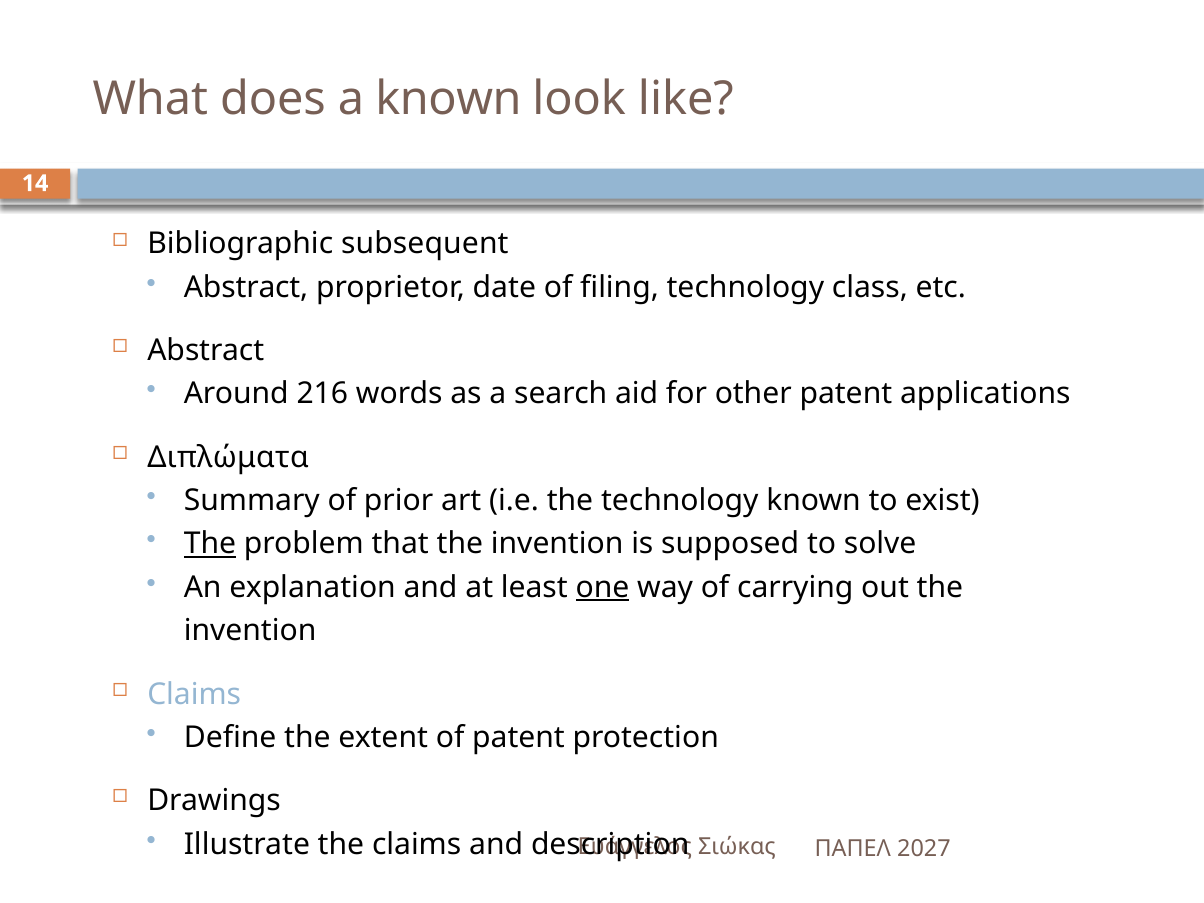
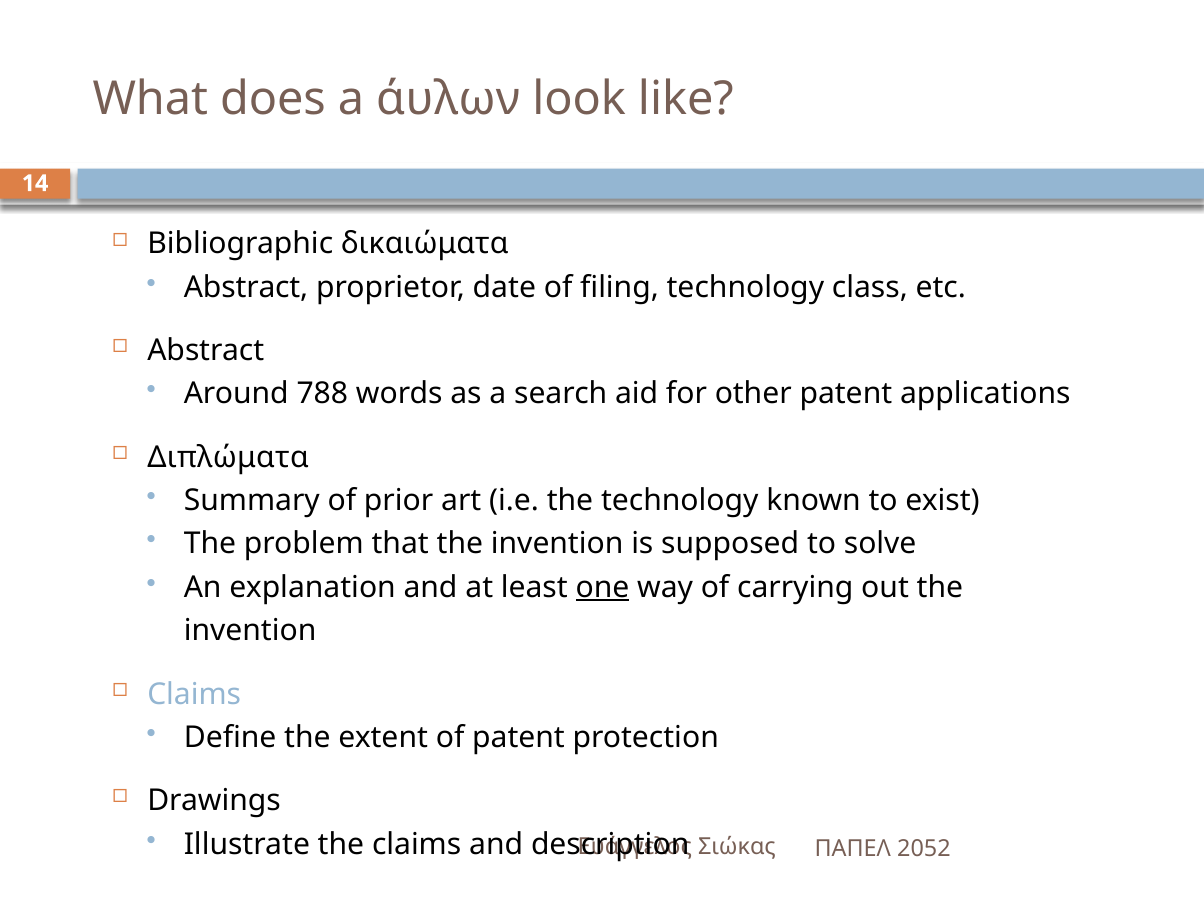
a known: known -> άυλων (448, 99)
subsequent: subsequent -> δικαιώματα (425, 244)
216: 216 -> 788 (322, 394)
The underline: present -> none (210, 544)
2027: 2027 -> 2052 (924, 848)
